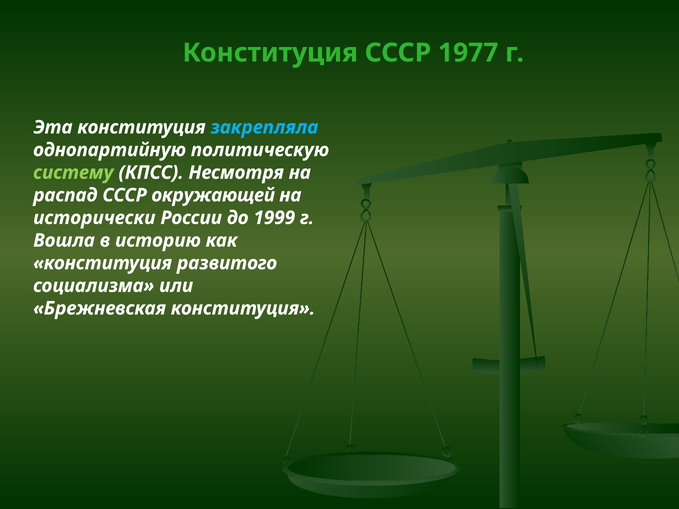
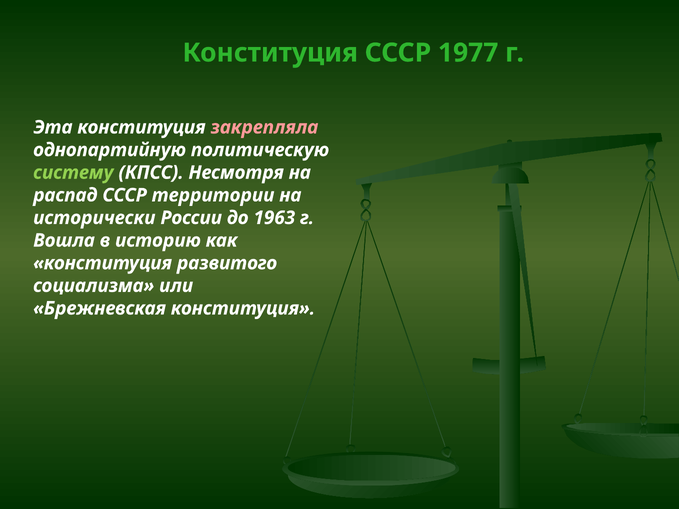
закрепляла colour: light blue -> pink (264, 127)
окружающей: окружающей -> территории (213, 195)
1999: 1999 -> 1963 (274, 218)
